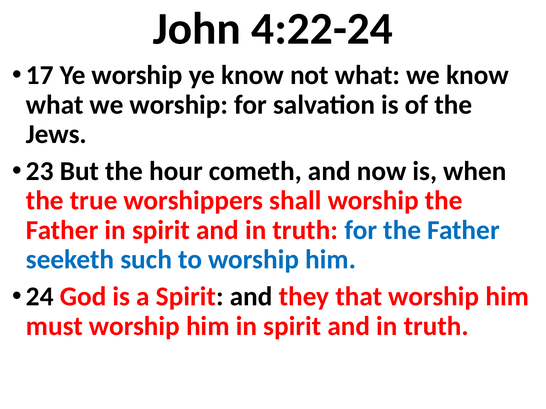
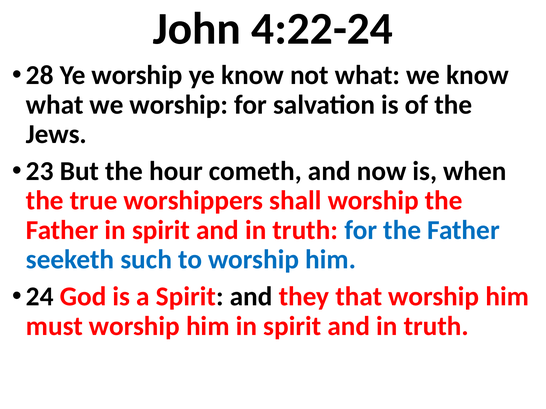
17: 17 -> 28 (40, 75)
